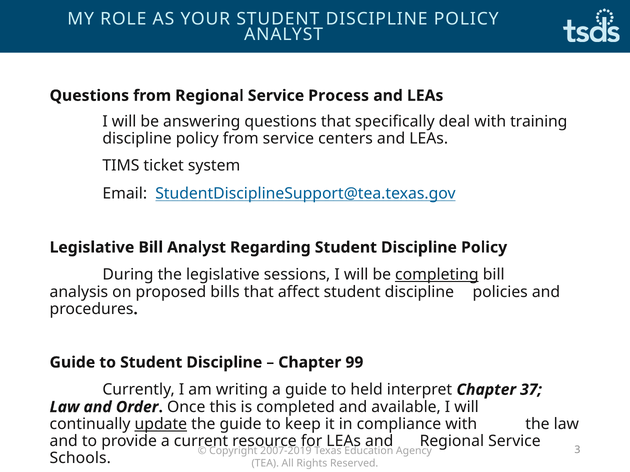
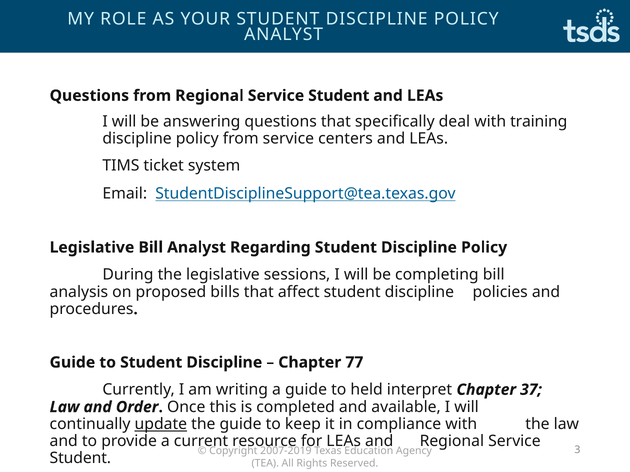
from Regional Service Process: Process -> Student (339, 96)
completing underline: present -> none (437, 275)
99: 99 -> 77 (354, 363)
Schools: Schools -> Student (80, 458)
